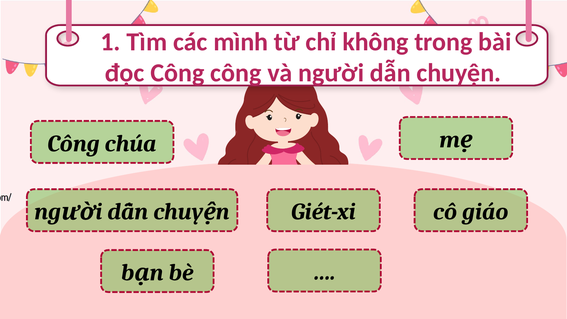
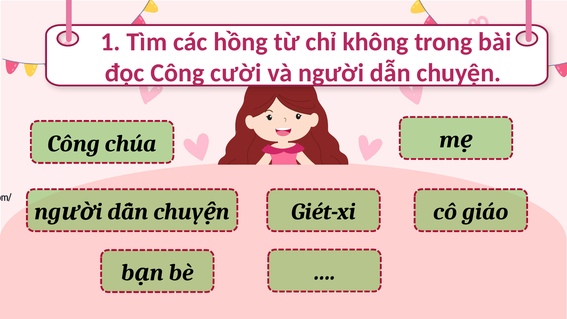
mình: mình -> hồng (241, 42)
Công công: công -> cười (236, 73)
